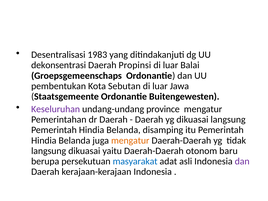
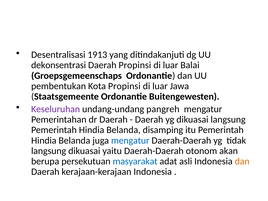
1983: 1983 -> 1913 (97, 55)
Kota Sebutan: Sebutan -> Propinsi (124, 86)
province: province -> pangreh (163, 109)
mengatur colour: orange -> blue (130, 140)
baru: baru -> akan (229, 151)
dan colour: purple -> orange (242, 161)
